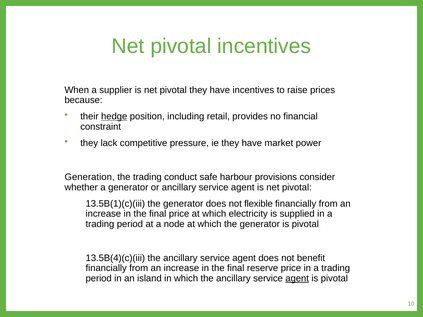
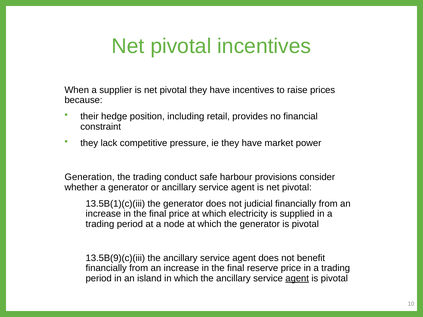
hedge underline: present -> none (114, 117)
flexible: flexible -> judicial (259, 204)
13.5B(4)(c)(iii: 13.5B(4)(c)(iii -> 13.5B(9)(c)(iii (115, 258)
